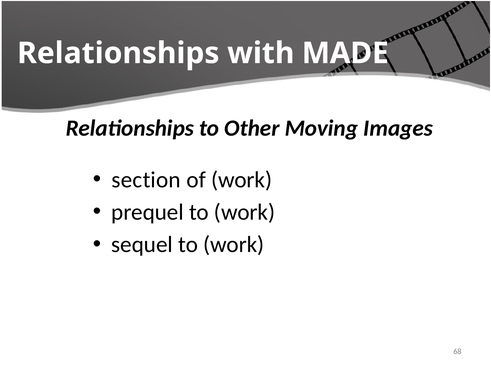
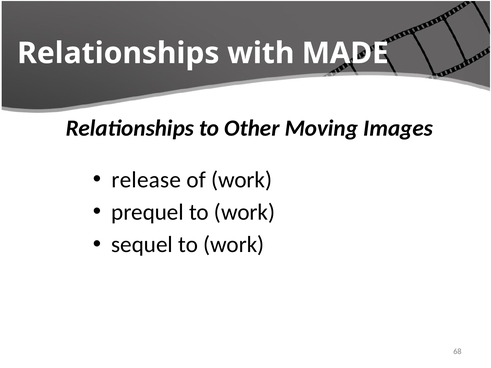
section: section -> release (146, 180)
